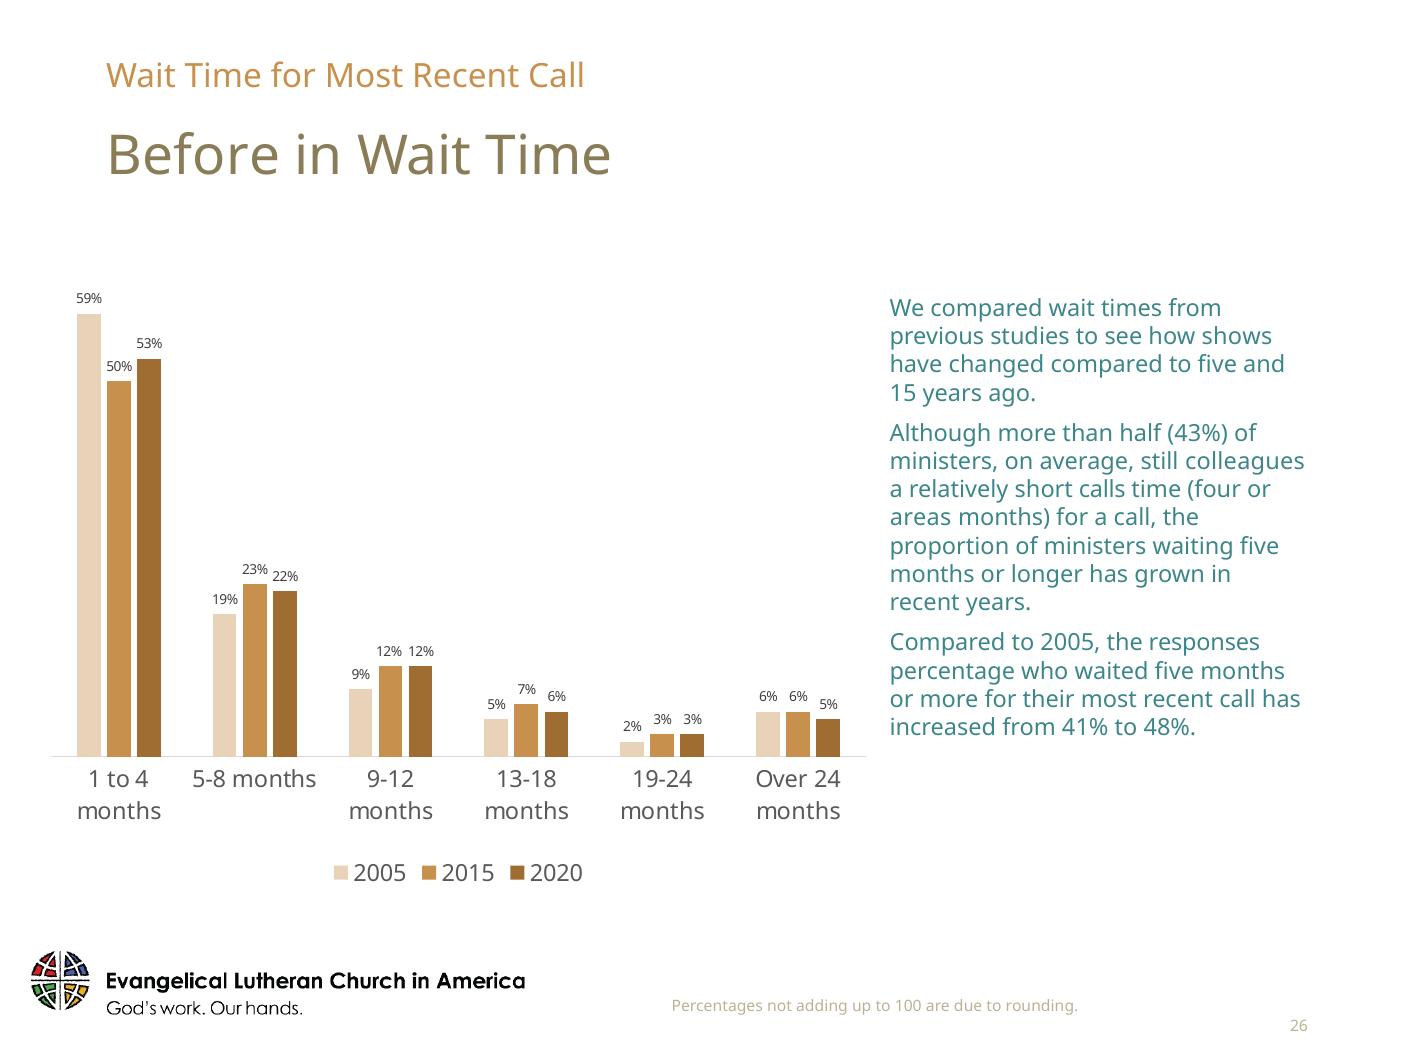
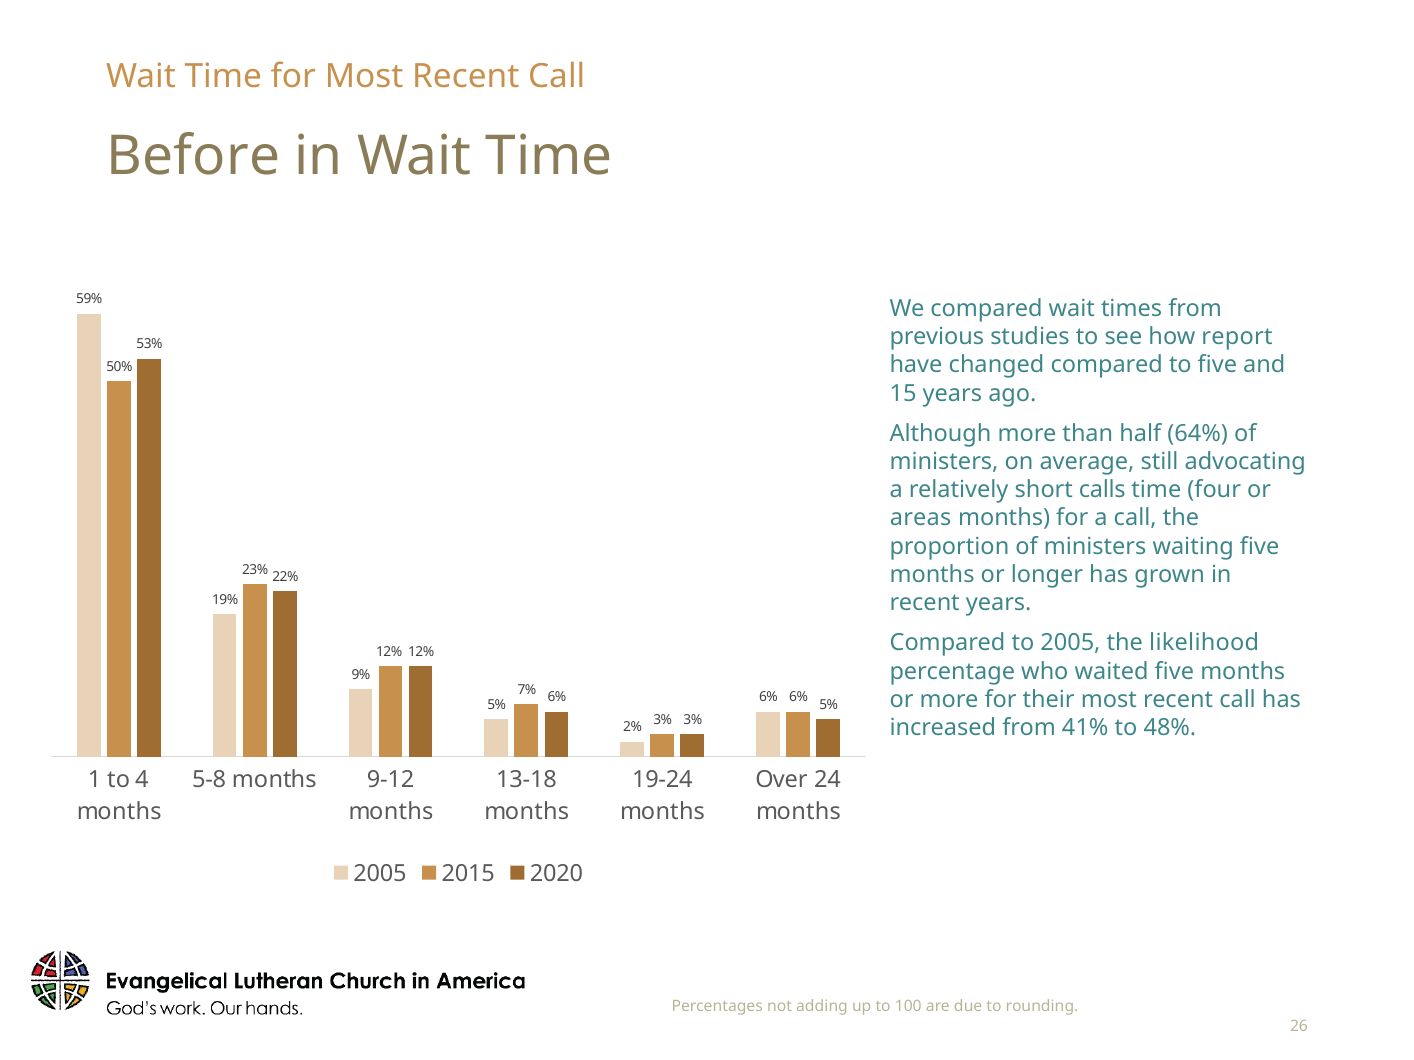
shows: shows -> report (1237, 337)
43%: 43% -> 64% (1198, 434)
colleagues: colleagues -> advocating (1245, 462)
responses: responses -> likelihood (1204, 643)
